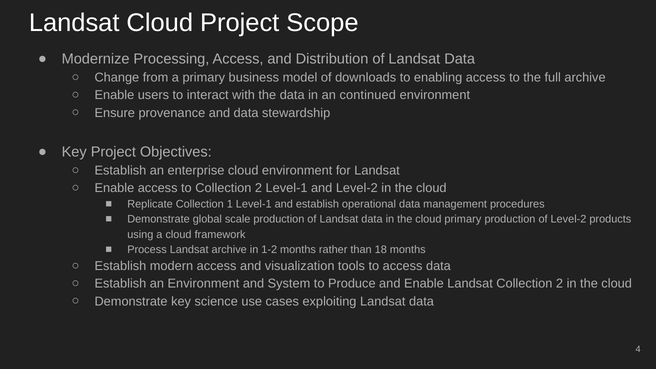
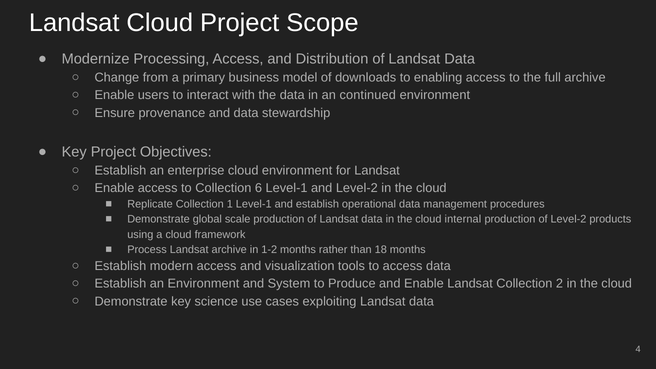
to Collection 2: 2 -> 6 (258, 188)
cloud primary: primary -> internal (463, 219)
